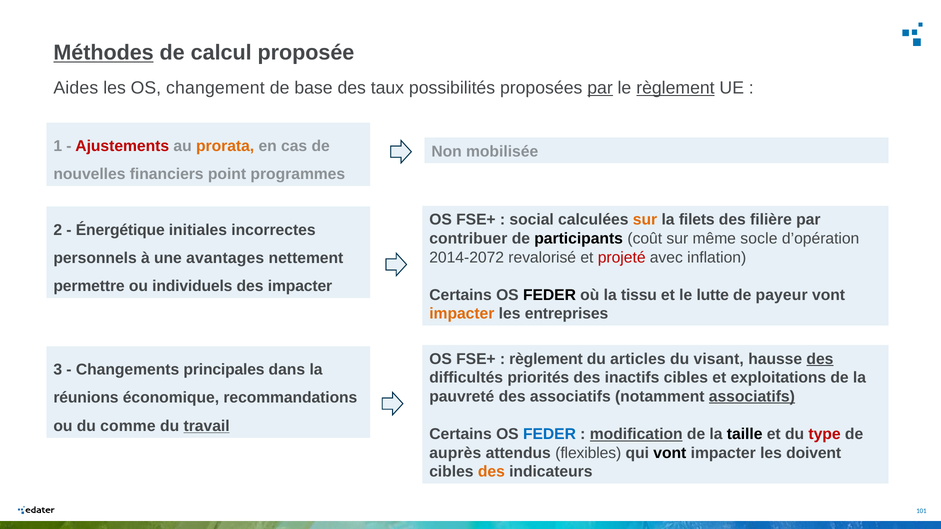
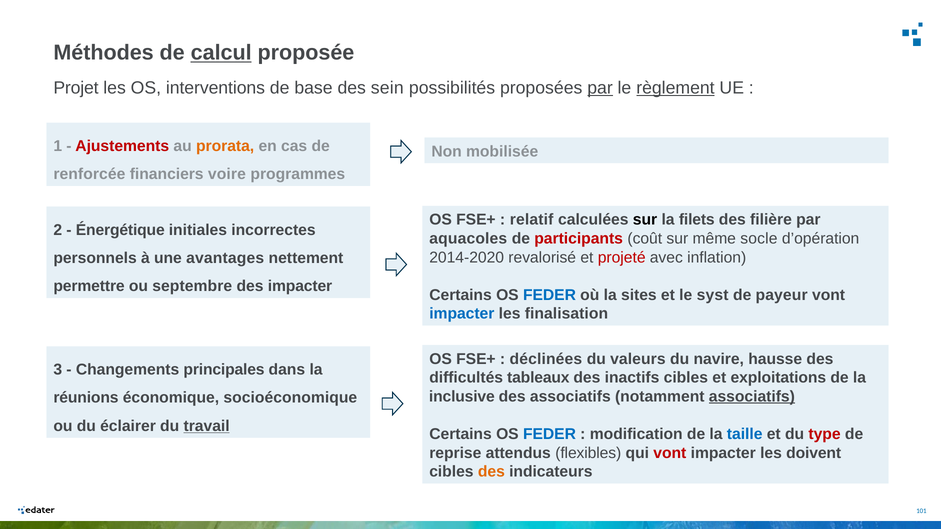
Méthodes underline: present -> none (104, 53)
calcul underline: none -> present (221, 53)
Aides: Aides -> Projet (76, 88)
changement: changement -> interventions (216, 88)
taux: taux -> sein (387, 88)
nouvelles: nouvelles -> renforcée (89, 174)
point: point -> voire (227, 174)
social: social -> relatif (532, 220)
sur colour: orange -> black (645, 220)
contribuer: contribuer -> aquacoles (468, 239)
participants colour: black -> red (579, 239)
2014-2072: 2014-2072 -> 2014-2020 (467, 258)
individuels: individuels -> septembre (192, 286)
FEDER colour: black -> blue (549, 295)
tissu: tissu -> sites (639, 295)
lutte: lutte -> syst (713, 295)
impacter colour: orange -> blue (462, 314)
entreprises: entreprises -> finalisation (566, 314)
règlement: règlement -> déclinées (546, 359)
articles: articles -> valeurs (638, 359)
visant: visant -> navire (719, 359)
des underline: present -> none (820, 359)
priorités: priorités -> tableaux (538, 378)
pauvreté: pauvreté -> inclusive (462, 397)
recommandations: recommandations -> socioéconomique (290, 398)
comme: comme -> éclairer (128, 426)
modification underline: present -> none (636, 434)
taille colour: black -> blue (745, 434)
auprès: auprès -> reprise (455, 453)
vont colour: black -> red (670, 453)
